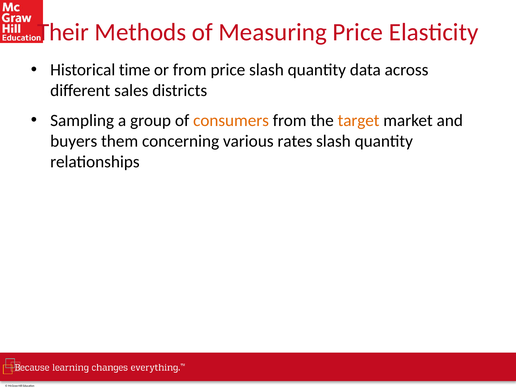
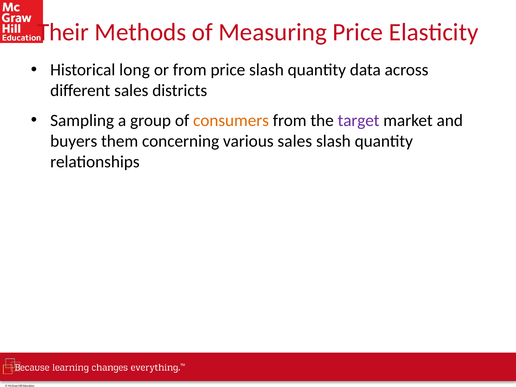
time: time -> long (135, 70)
target colour: orange -> purple (359, 120)
various rates: rates -> sales (295, 141)
